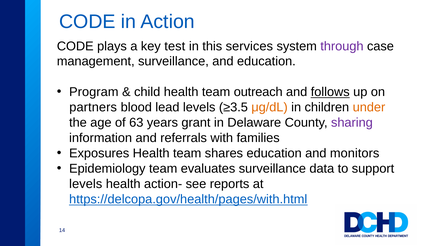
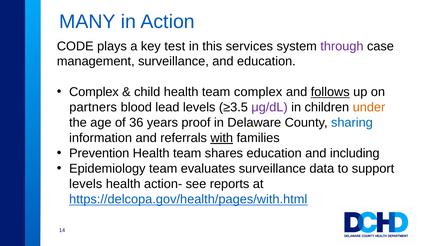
CODE: CODE -> MANY (87, 22)
Program: Program -> Complex (94, 92)
team outreach: outreach -> complex (258, 92)
μg/dL colour: orange -> purple (270, 107)
63: 63 -> 36 (136, 123)
grant: grant -> proof (196, 123)
sharing colour: purple -> blue (352, 123)
with underline: none -> present (222, 138)
Exposures: Exposures -> Prevention (99, 153)
monitors: monitors -> including (355, 153)
